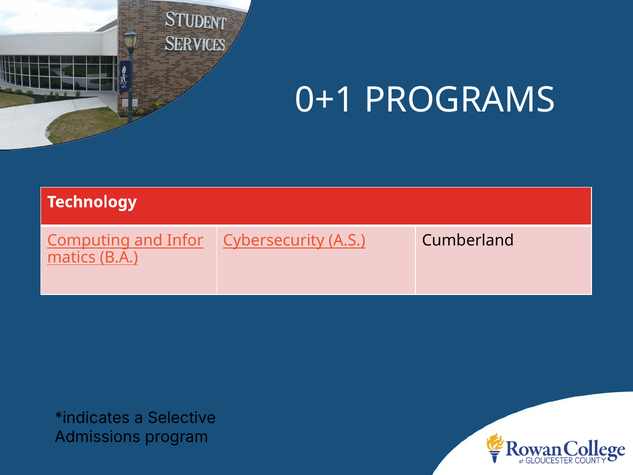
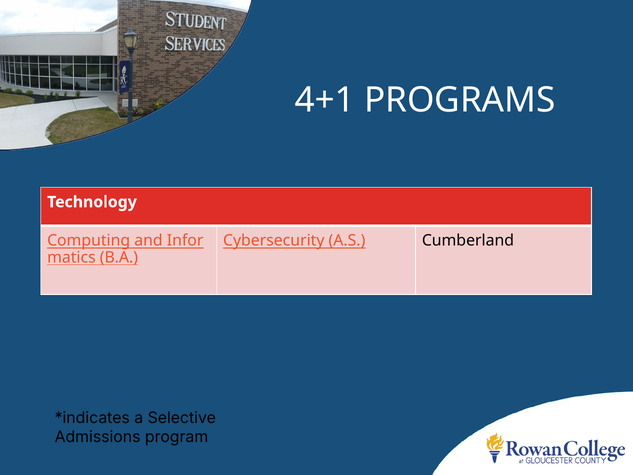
0+1: 0+1 -> 4+1 (325, 100)
